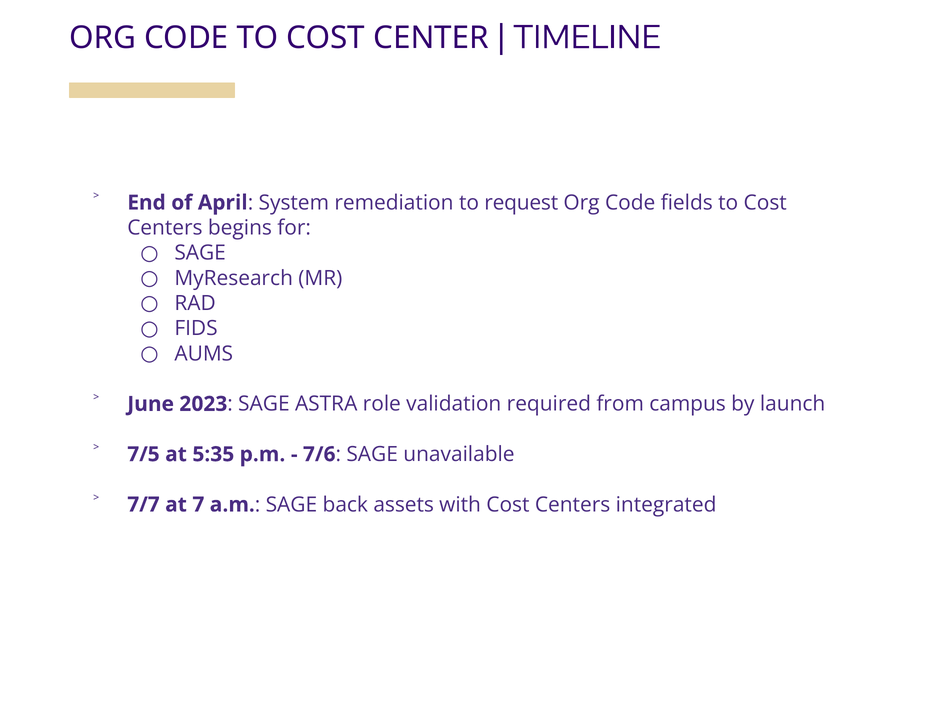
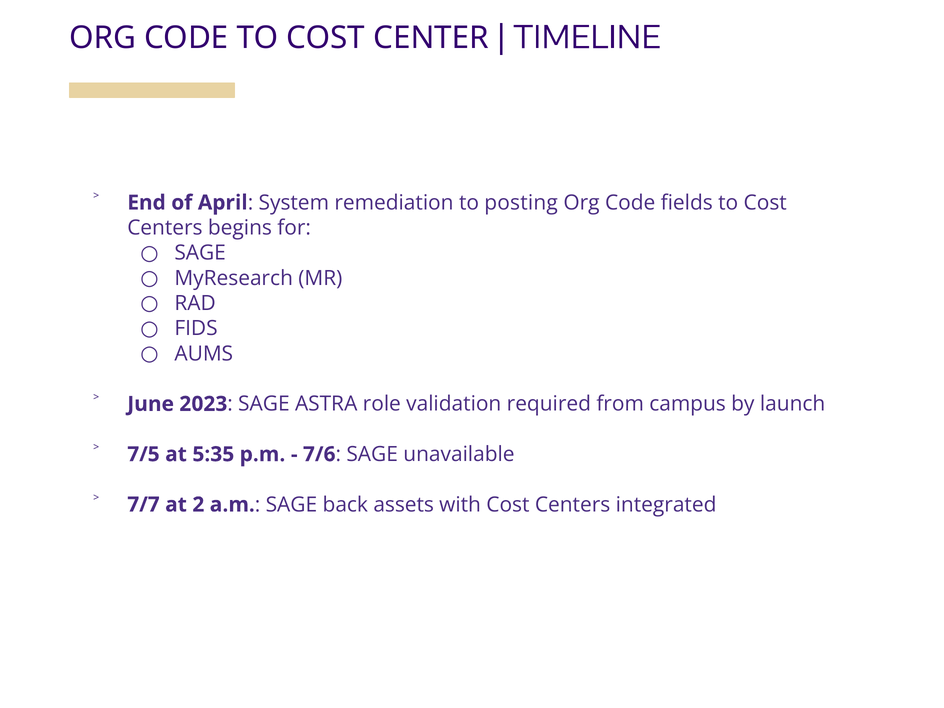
request: request -> posting (521, 203)
7: 7 -> 2 (198, 505)
